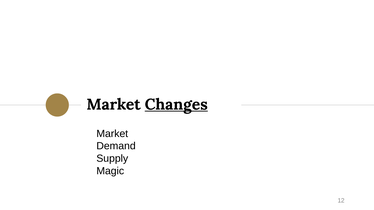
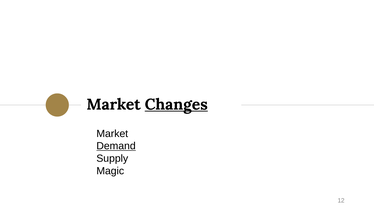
Demand underline: none -> present (116, 146)
